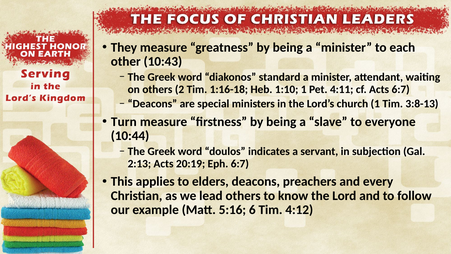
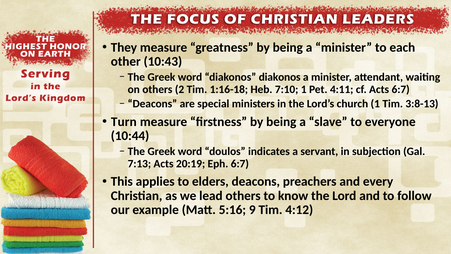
diakonos standard: standard -> diakonos (280, 77)
1:10: 1:10 -> 7:10 (287, 89)
2:13: 2:13 -> 7:13 (139, 163)
6: 6 -> 9 (252, 210)
